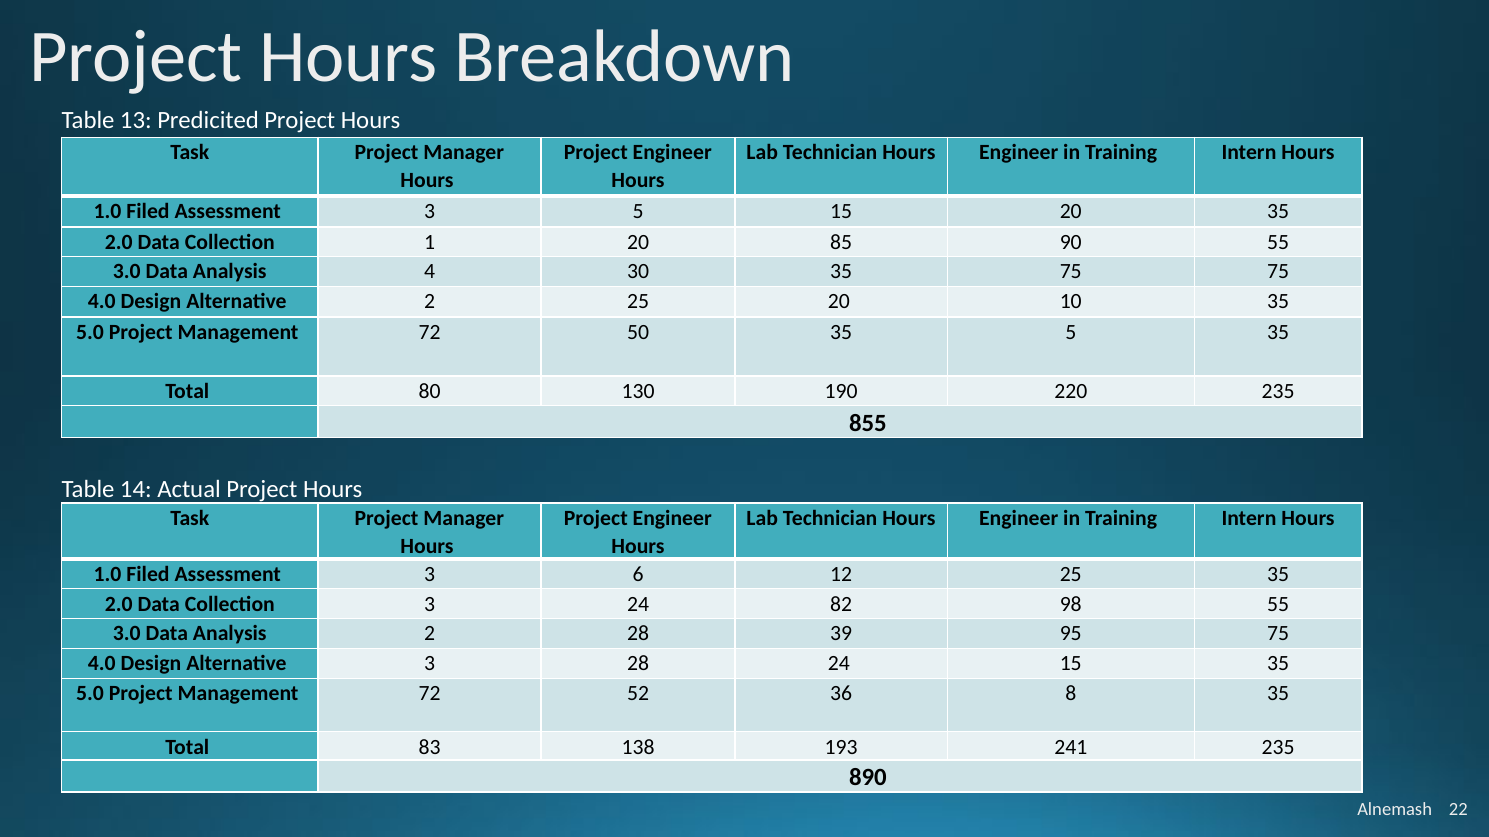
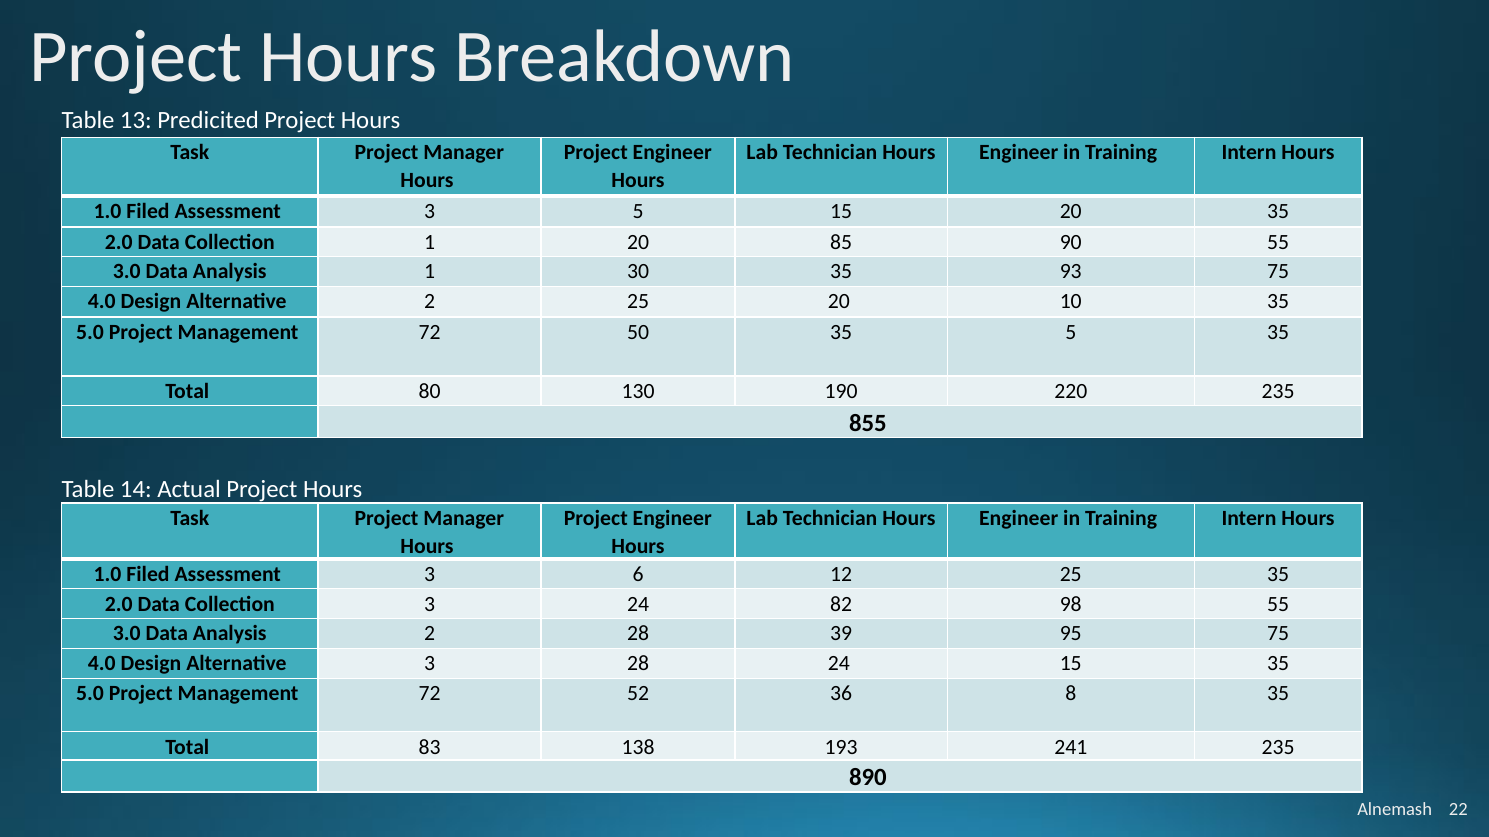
Analysis 4: 4 -> 1 (430, 272)
35 75: 75 -> 93 (1071, 272)
